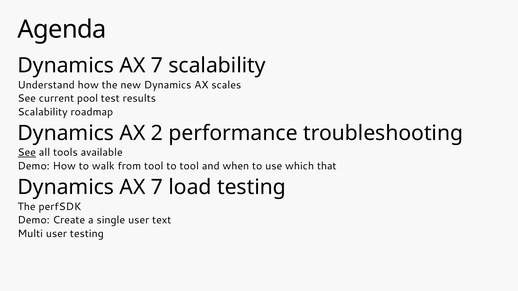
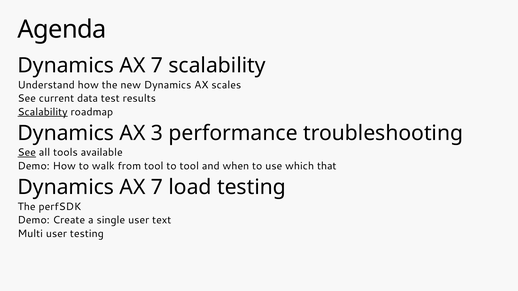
pool: pool -> data (88, 98)
Scalability underline: none -> present (43, 112)
2: 2 -> 3 (157, 133)
